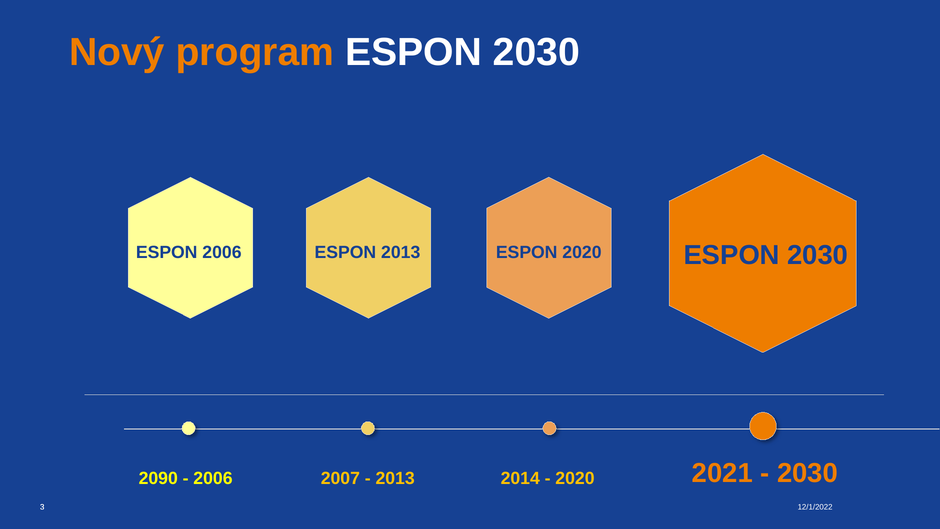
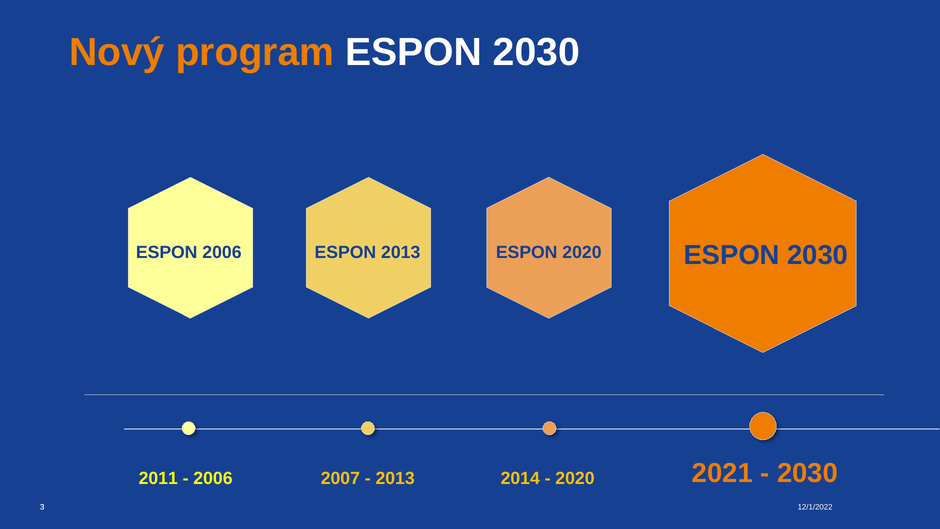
2090: 2090 -> 2011 (158, 478)
